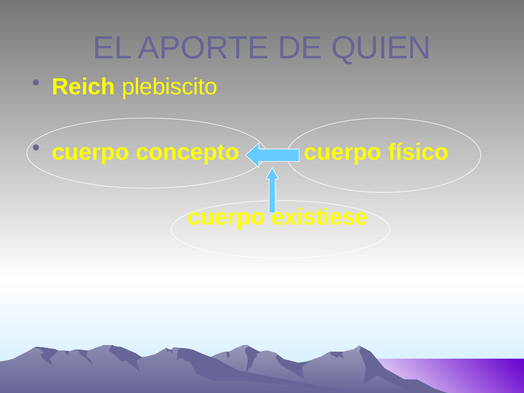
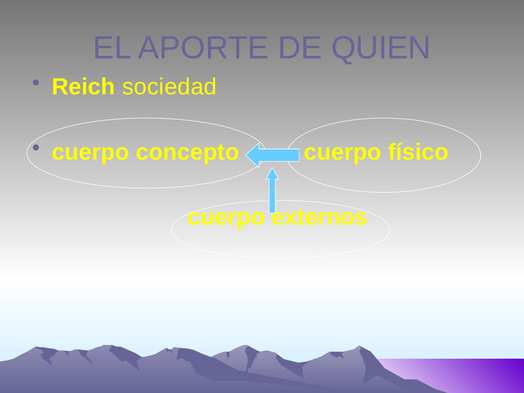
plebiscito: plebiscito -> sociedad (169, 87)
existiese: existiese -> externos (320, 217)
